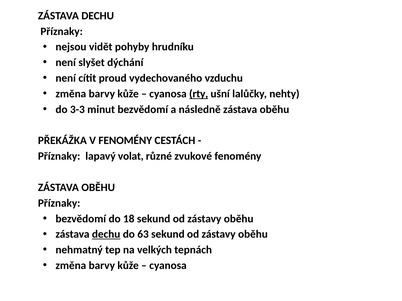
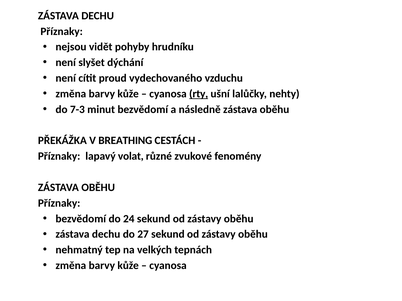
3-3: 3-3 -> 7-3 (77, 110)
V FENOMÉNY: FENOMÉNY -> BREATHING (125, 141)
18: 18 -> 24 (129, 219)
dechu underline: present -> none (106, 235)
63: 63 -> 27 (143, 235)
